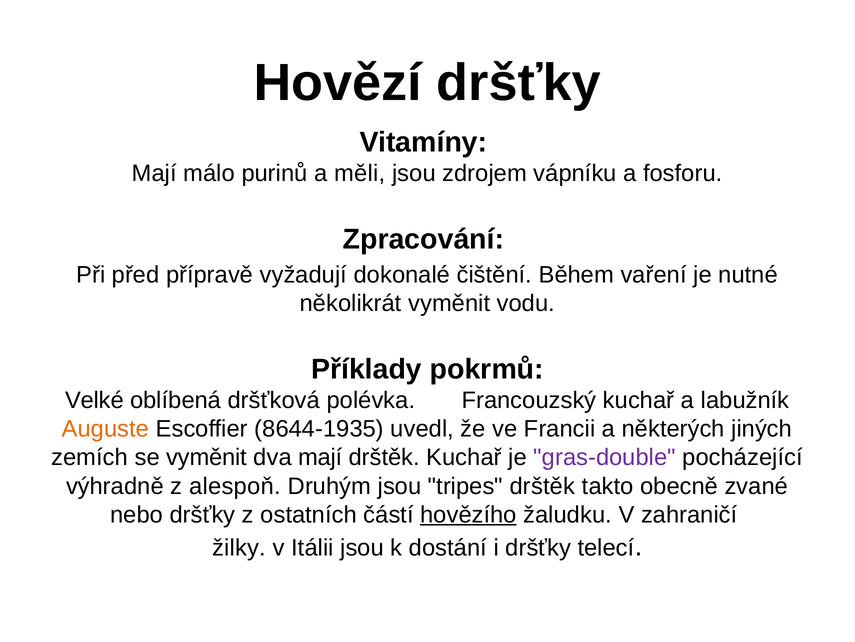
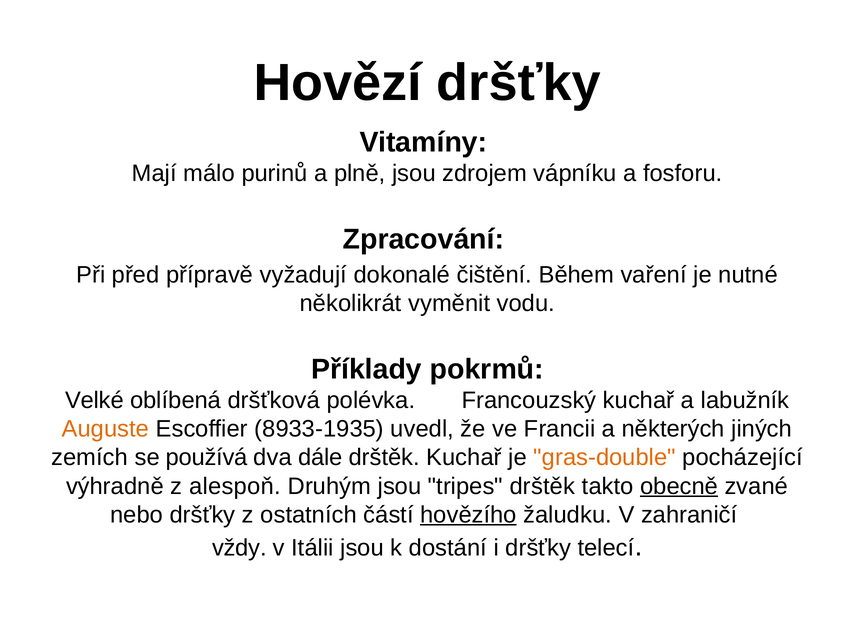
měli: měli -> plně (360, 173)
8644-1935: 8644-1935 -> 8933-1935 (319, 429)
se vyměnit: vyměnit -> používá (207, 457)
dva mají: mají -> dále (320, 457)
gras-double colour: purple -> orange (605, 457)
obecně underline: none -> present (679, 486)
žilky: žilky -> vždy (239, 547)
